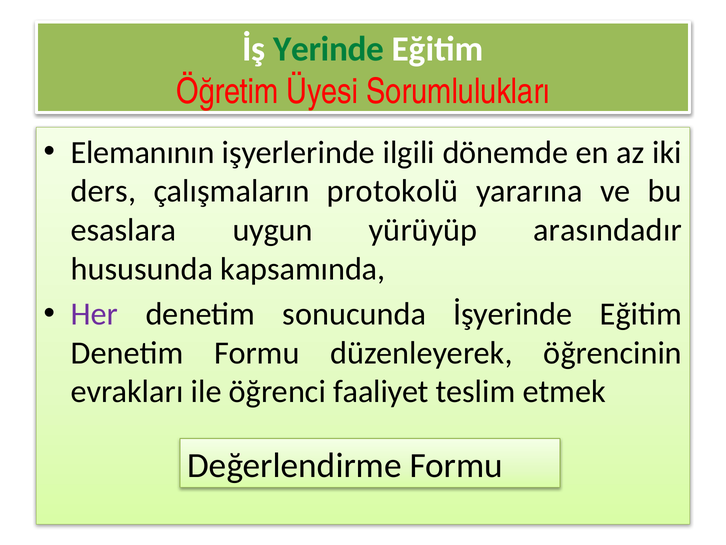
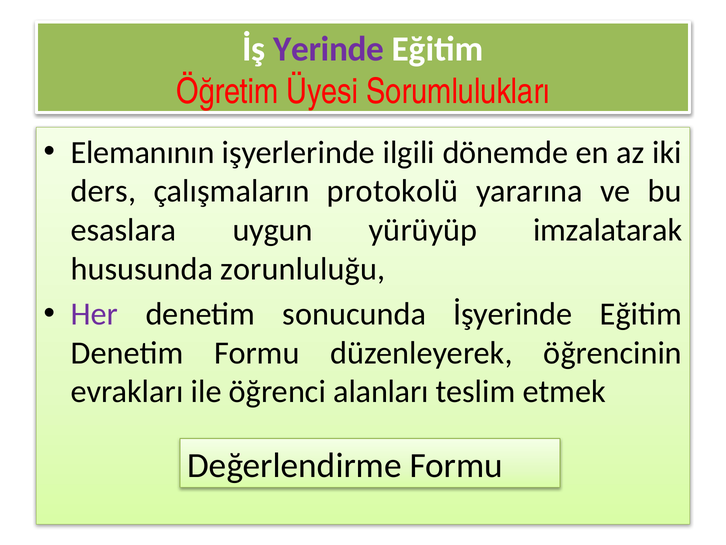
Yerinde colour: green -> purple (329, 49)
arasındadır: arasındadır -> imzalatarak (608, 230)
kapsamında: kapsamında -> zorunluluğu (303, 269)
faaliyet: faaliyet -> alanları (381, 391)
